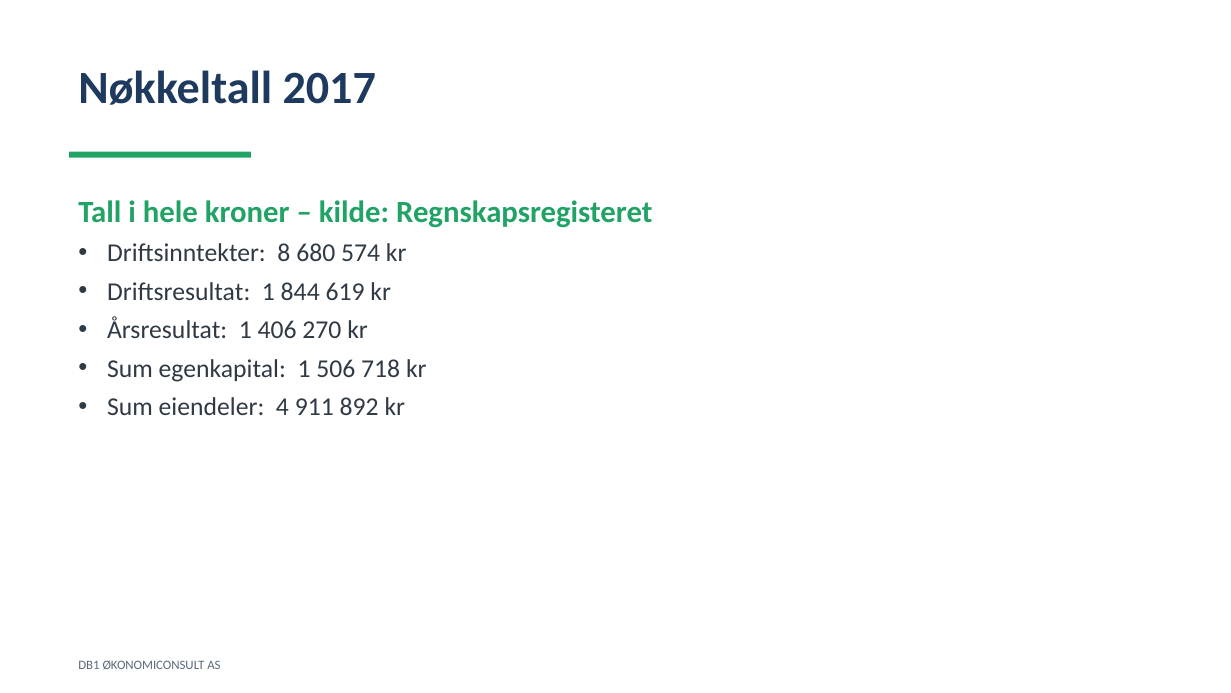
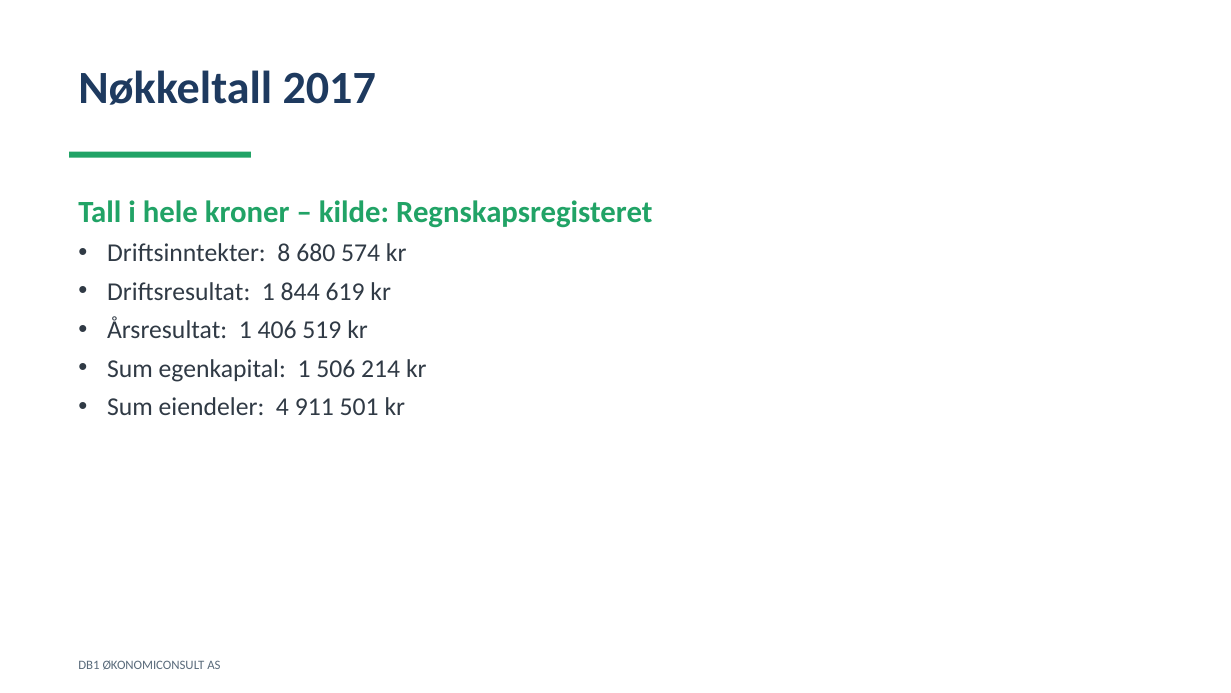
270: 270 -> 519 (322, 330)
718: 718 -> 214 (381, 369)
892: 892 -> 501 (359, 407)
